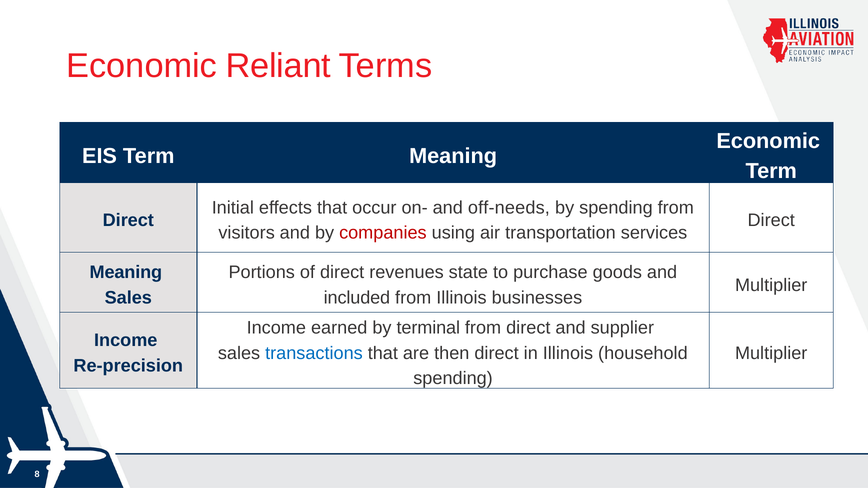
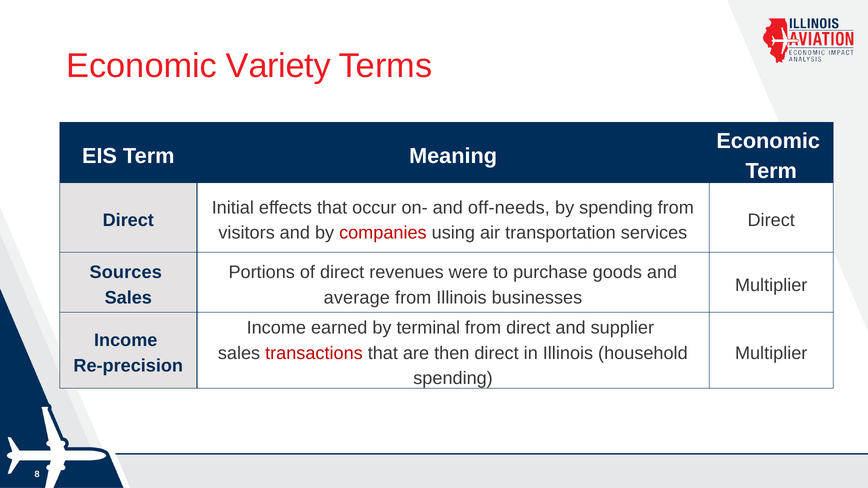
Reliant: Reliant -> Variety (278, 66)
Meaning: Meaning -> Sources (126, 273)
state: state -> were (468, 273)
included: included -> average (357, 298)
transactions colour: blue -> red (314, 353)
